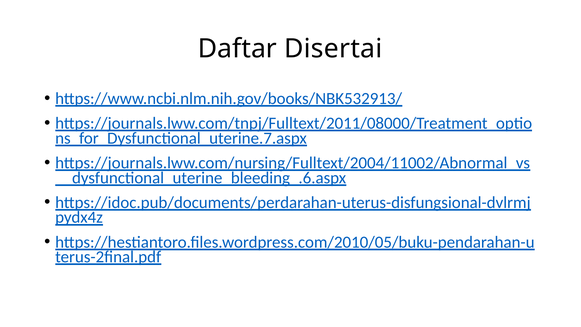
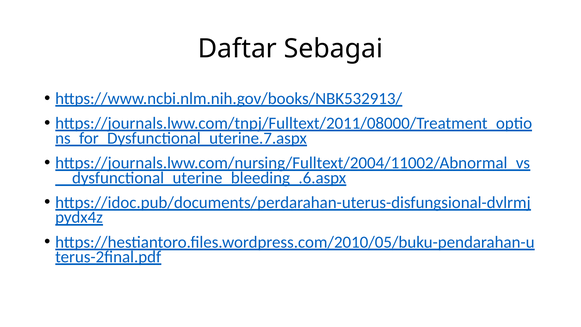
Disertai: Disertai -> Sebagai (333, 49)
